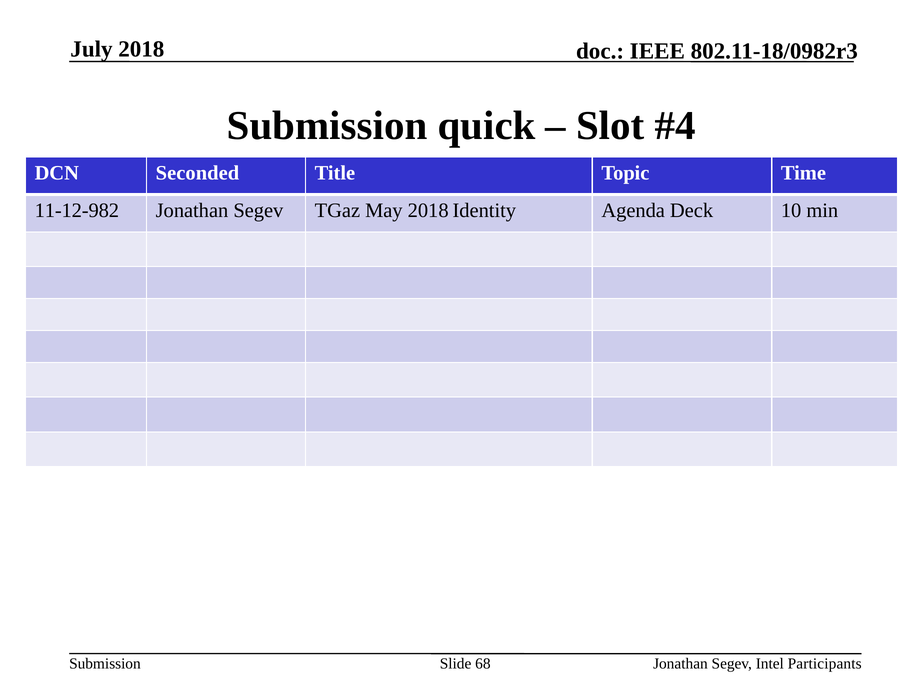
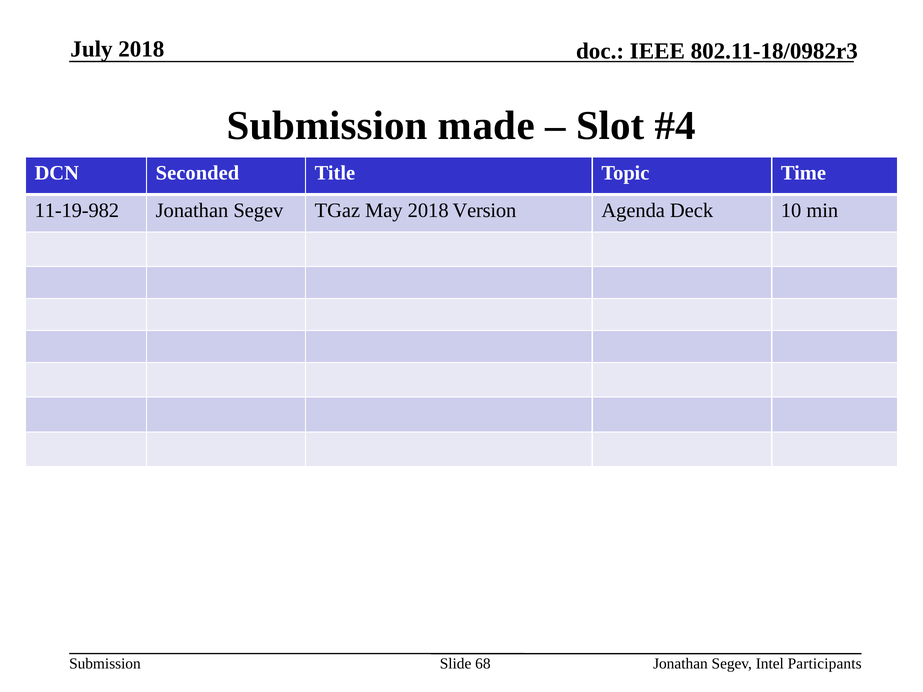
quick: quick -> made (486, 126)
11-12-982: 11-12-982 -> 11-19-982 (77, 211)
Identity: Identity -> Version (484, 211)
